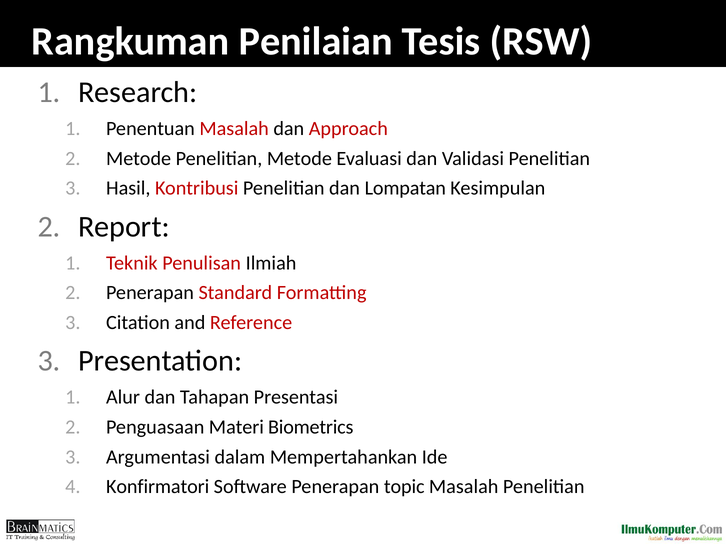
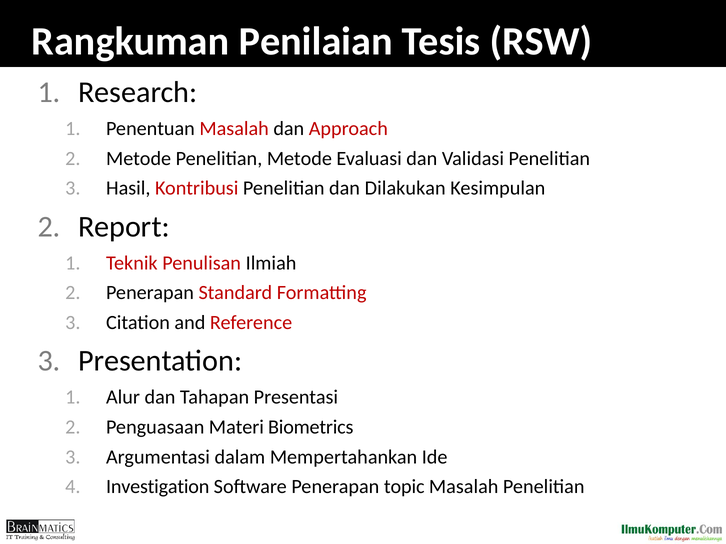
Lompatan: Lompatan -> Dilakukan (405, 189)
Konfirmatori: Konfirmatori -> Investigation (158, 487)
